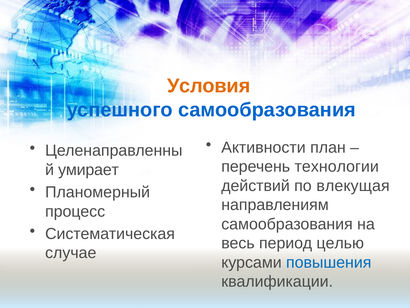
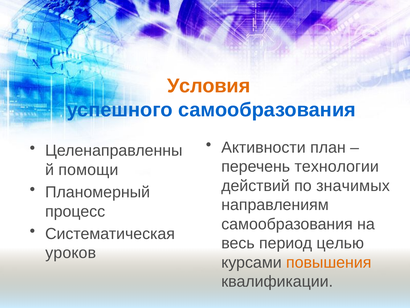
умирает: умирает -> помощи (88, 170)
влекущая: влекущая -> значимых (353, 186)
случае: случае -> уроков (71, 253)
повышения colour: blue -> orange (329, 262)
